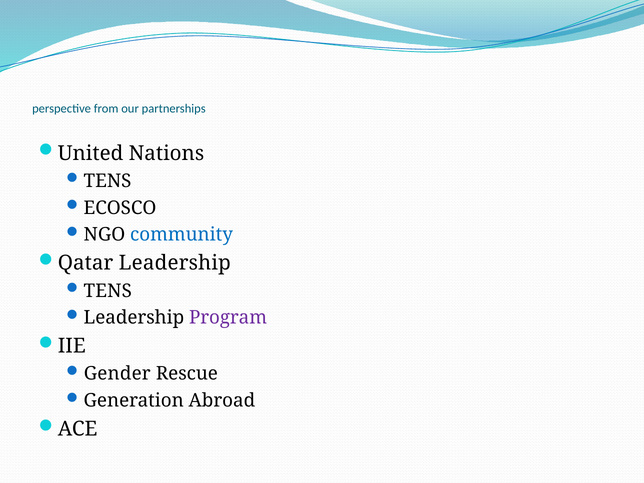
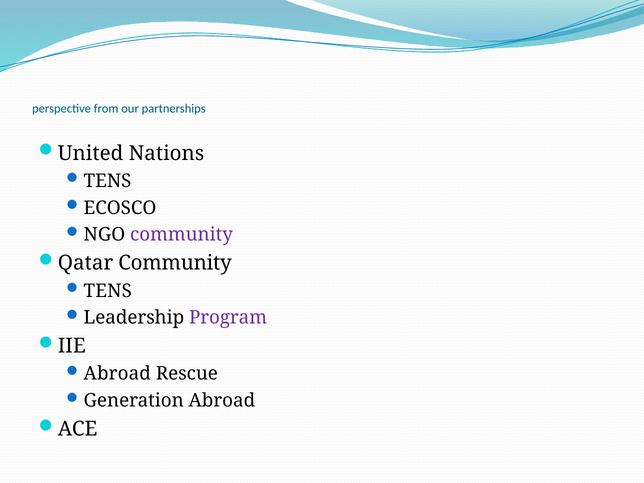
community colour: blue -> purple (182, 235)
Qatar Leadership: Leadership -> Community (175, 263)
Gender: Gender -> Abroad (117, 374)
